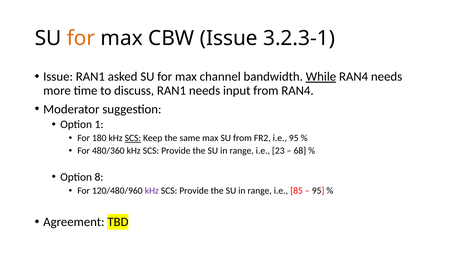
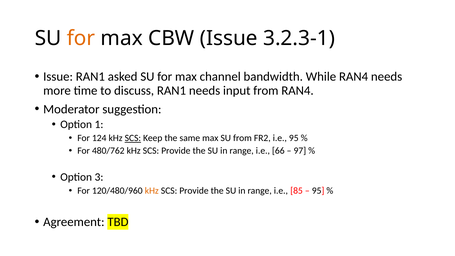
While underline: present -> none (321, 77)
180: 180 -> 124 (99, 138)
480/360: 480/360 -> 480/762 (108, 151)
23: 23 -> 66 (278, 151)
68: 68 -> 97 (300, 151)
8: 8 -> 3 (99, 177)
kHz colour: purple -> orange (152, 191)
